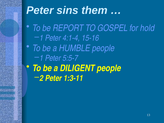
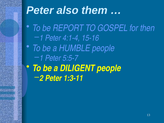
sins: sins -> also (67, 10)
hold: hold -> then (147, 28)
